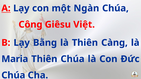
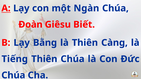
Công: Công -> Đoàn (30, 25)
Việt: Việt -> Biết (84, 25)
Maria: Maria -> Tiếng (15, 59)
